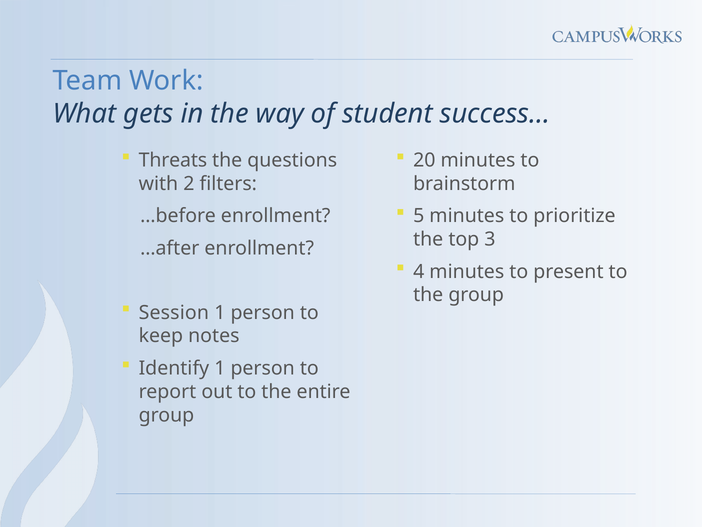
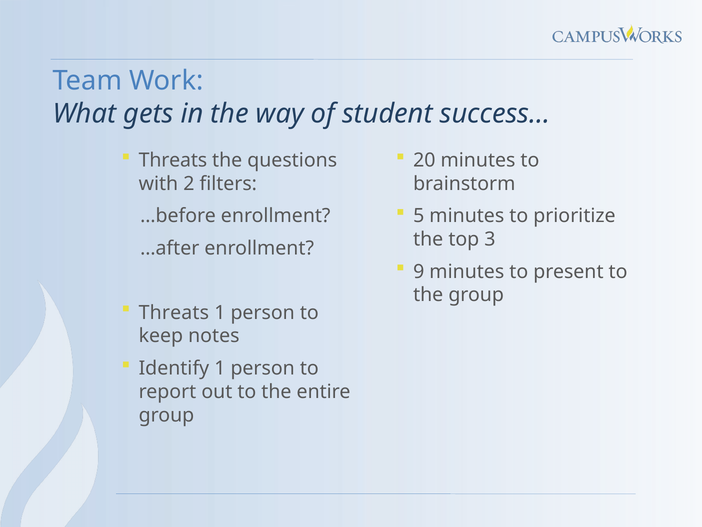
4: 4 -> 9 (419, 271)
Session: Session -> Threats (174, 312)
